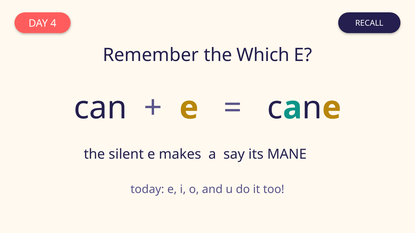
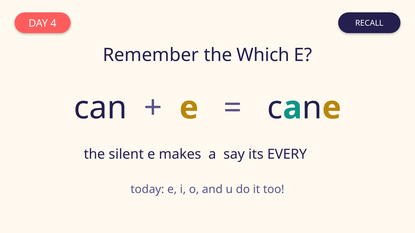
MANE: MANE -> EVERY (287, 155)
